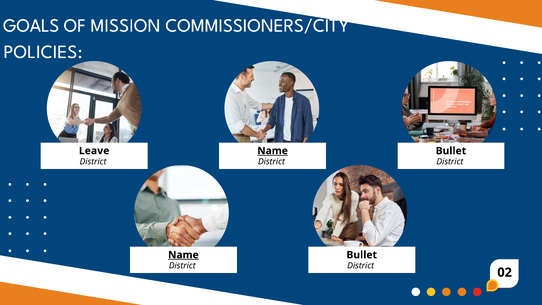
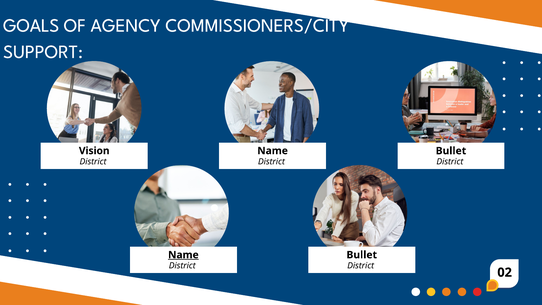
MISSION: MISSION -> AGENCY (126, 25)
POLICIES: POLICIES -> SUPPORT (43, 52)
Leave: Leave -> Vision (94, 151)
Name underline: present -> none (273, 151)
